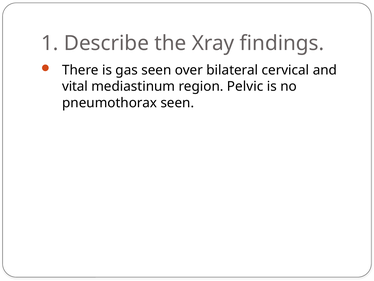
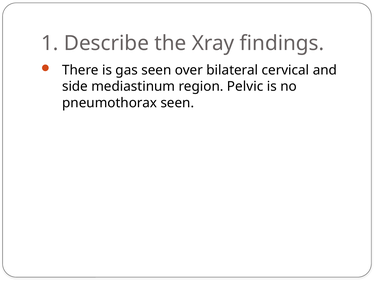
vital: vital -> side (75, 86)
